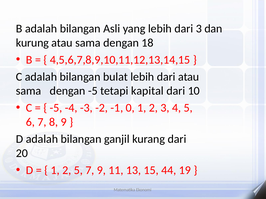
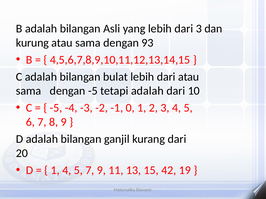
18: 18 -> 93 (148, 43)
tetapi kapital: kapital -> adalah (147, 91)
2: 2 -> 4 (67, 171)
44: 44 -> 42 (169, 171)
